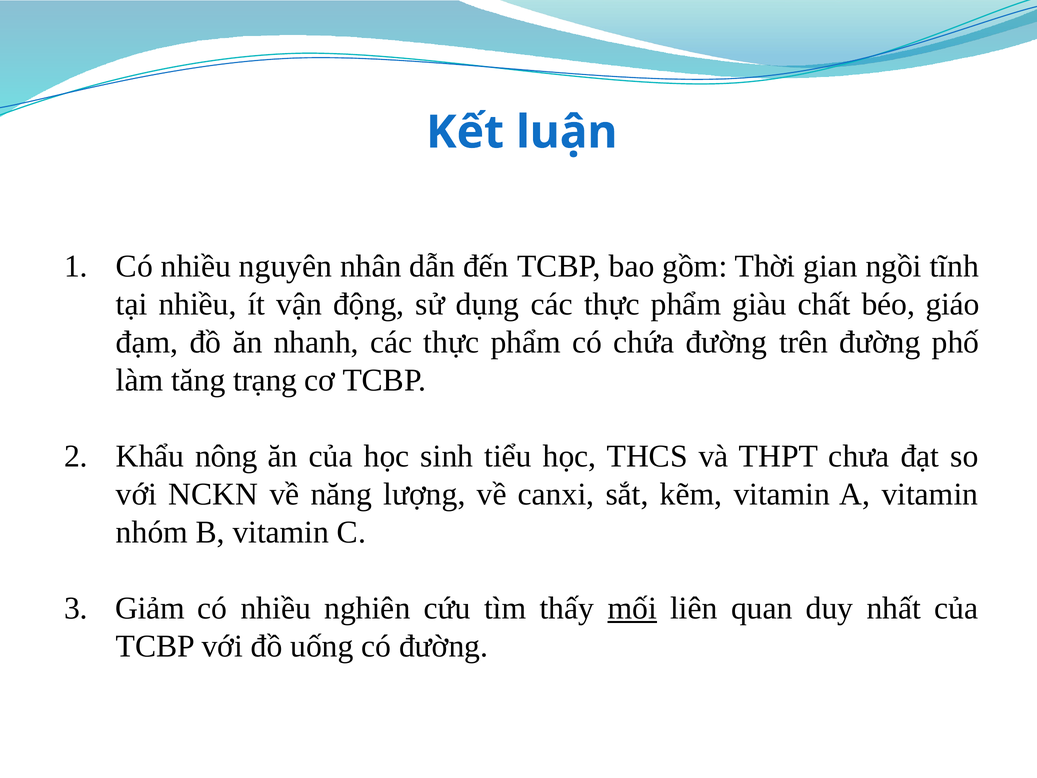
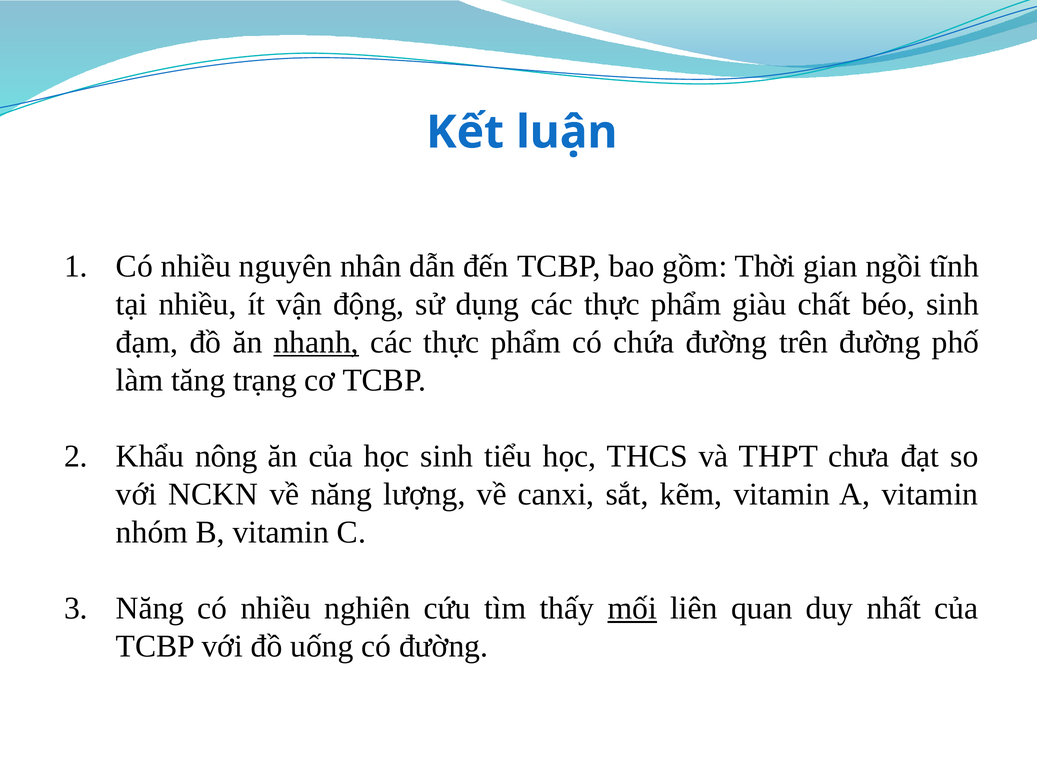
béo giáo: giáo -> sinh (953, 304)
nhanh underline: none -> present (316, 342)
Giảm: Giảm -> Năng (150, 608)
